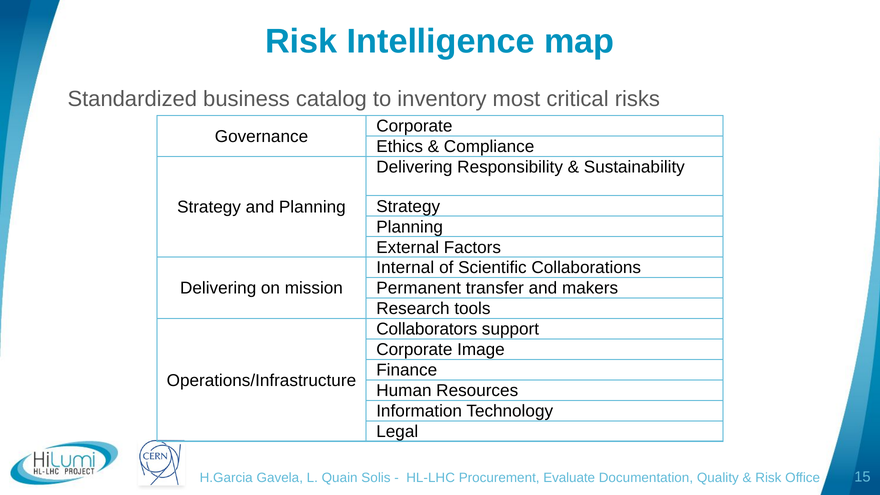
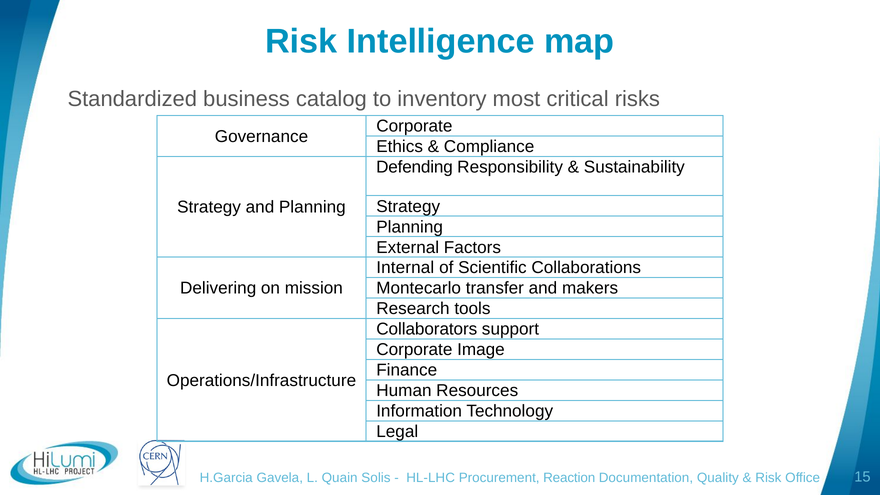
Delivering: Delivering -> Defending (414, 167)
Permanent: Permanent -> Montecarlo (419, 288)
Evaluate: Evaluate -> Reaction (569, 478)
